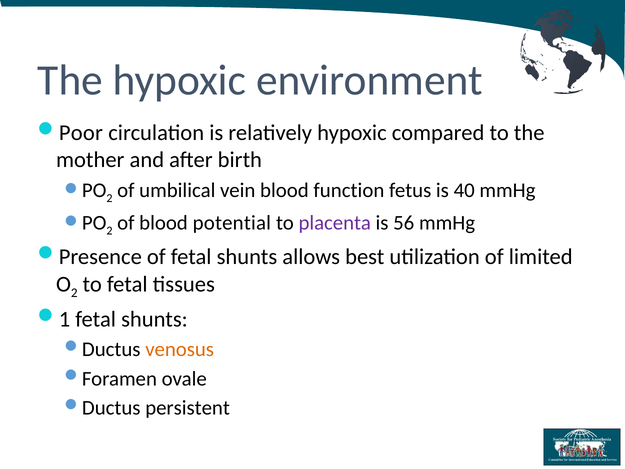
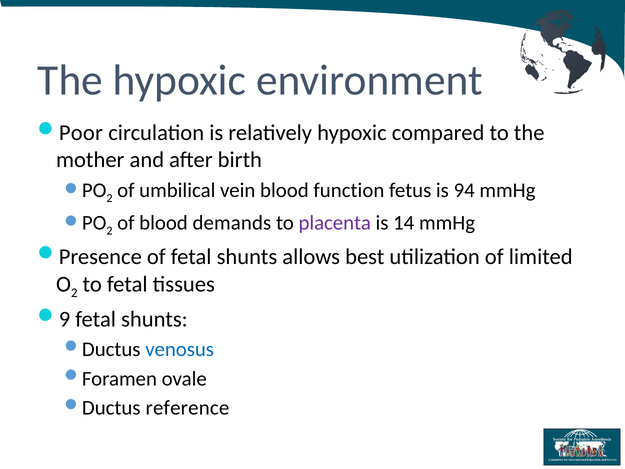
40: 40 -> 94 (464, 190)
potential: potential -> demands (232, 223)
56: 56 -> 14 (404, 223)
1: 1 -> 9 (65, 319)
venosus colour: orange -> blue (180, 349)
persistent: persistent -> reference (187, 408)
